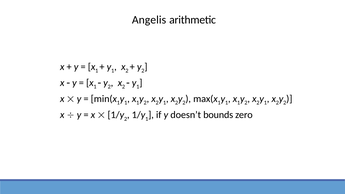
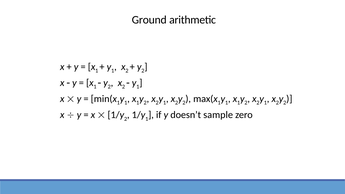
Angelis: Angelis -> Ground (149, 20)
bounds: bounds -> sample (218, 115)
